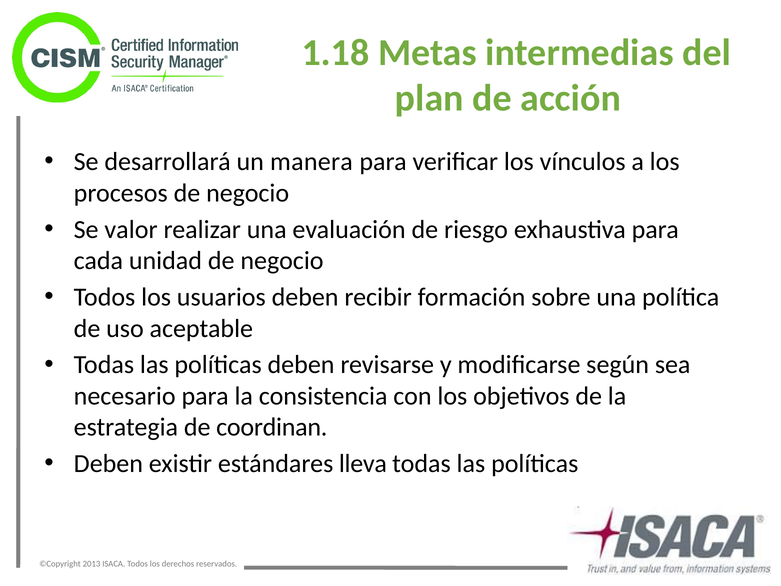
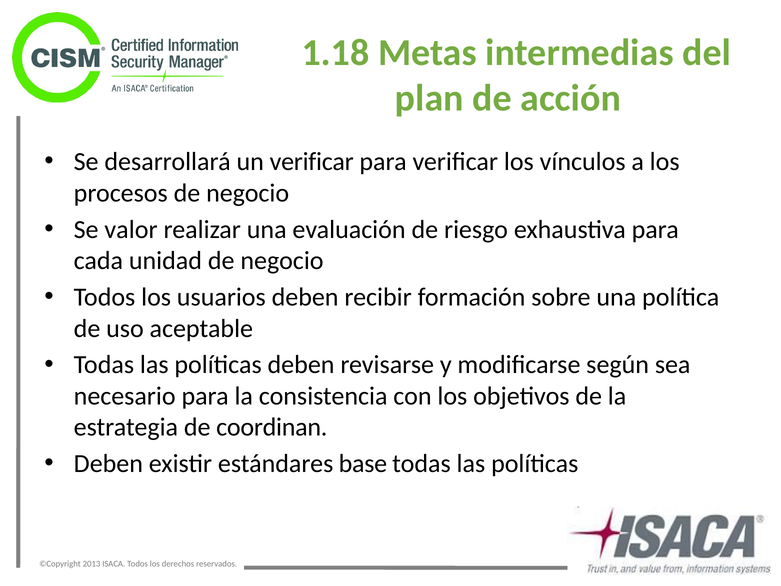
un manera: manera -> verificar (312, 162)
lleva: lleva -> base (363, 464)
